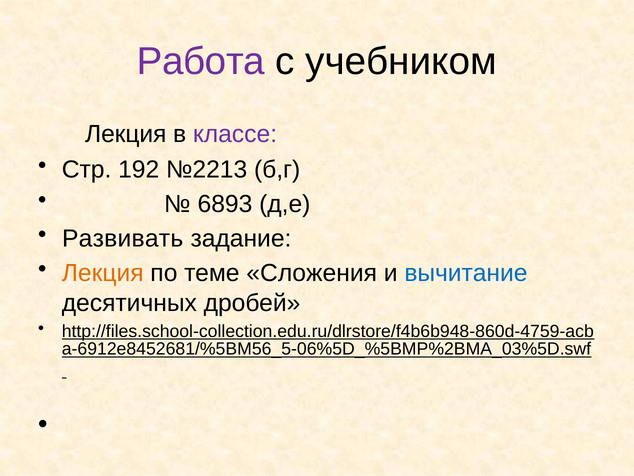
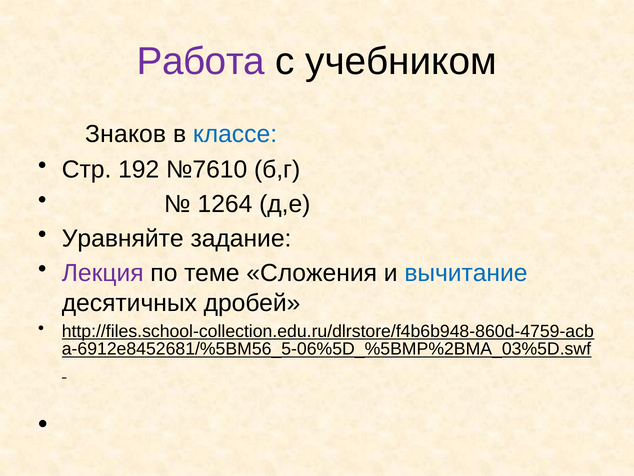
Лекция: Лекция -> Знаков (126, 134)
классе colour: purple -> blue (235, 134)
№2213: №2213 -> №7610 (207, 169)
6893: 6893 -> 1264 (225, 204)
Развивать: Развивать -> Уравняйте (123, 238)
Лекция colour: orange -> purple (103, 273)
